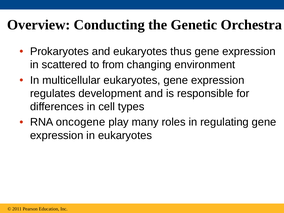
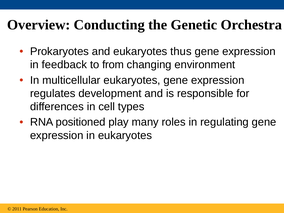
scattered: scattered -> feedback (64, 65)
oncogene: oncogene -> positioned (81, 122)
